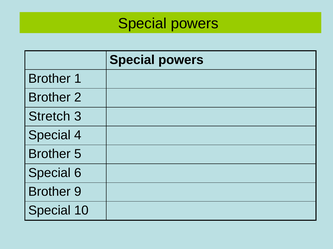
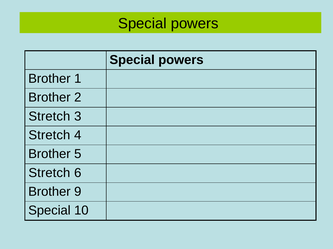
Special: Special -> Stretch (49, 136)
Special: Special -> Stretch (49, 173)
